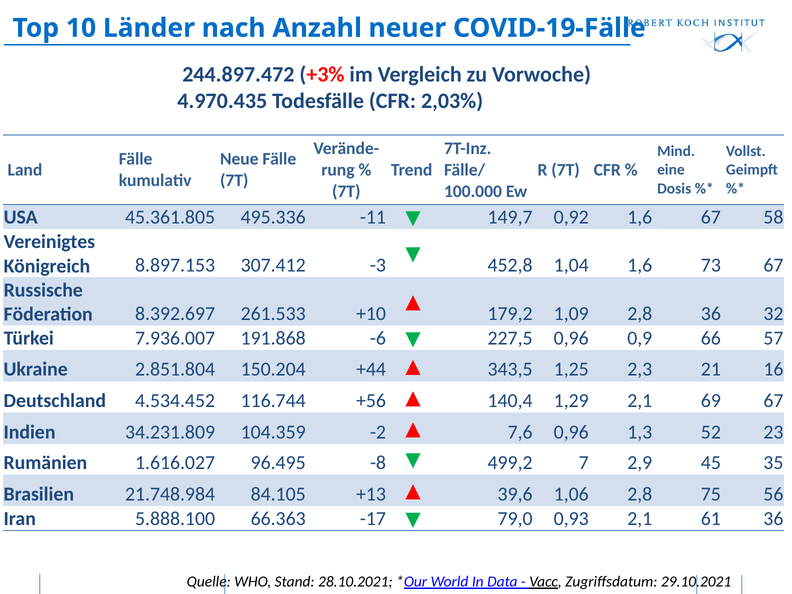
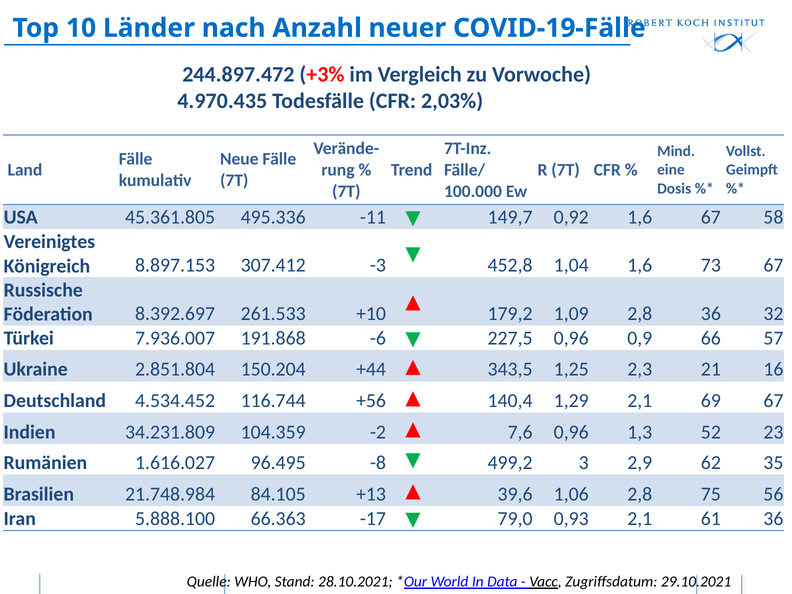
7: 7 -> 3 (584, 463)
45: 45 -> 62 (711, 463)
